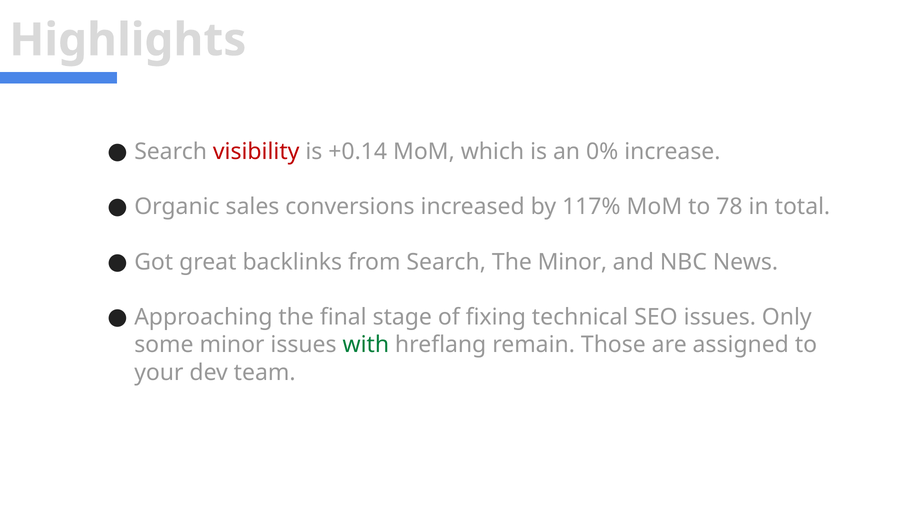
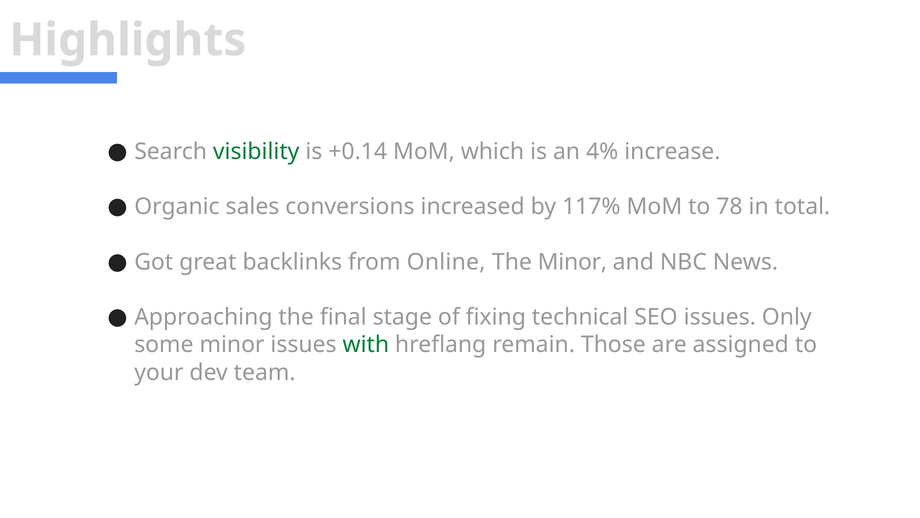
visibility colour: red -> green (256, 151)
0%: 0% -> 4% (602, 151)
from Search: Search -> Online (446, 262)
